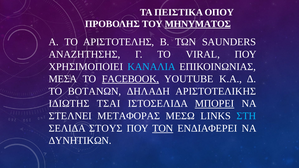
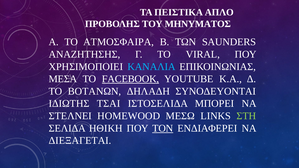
ΟΠΟΥ: ΟΠΟΥ -> ΑΠΛΟ (219, 12)
ΜΗΝΥΜΑΤΟΣ underline: present -> none (198, 24)
ΑΡΙΣΤΟΤΕΛΗΣ: ΑΡΙΣΤΟΤΕΛΗΣ -> ΑΤΜΟΣΦΑΙΡΑ (119, 42)
ΑΡΙΣΤΟΤΕΛΙΚΗΣ: ΑΡΙΣΤΟΤΕΛΙΚΗΣ -> ΣΥΝΟΔΕΥΟΝΤΑΙ (216, 91)
ΜΠΟΡΕΙ underline: present -> none (215, 104)
ΜΕΤΑΦΟΡΑΣ: ΜΕΤΑΦΟΡΑΣ -> HOMEWOOD (129, 116)
ΣΤΗ colour: light blue -> light green (246, 116)
ΣΤΟΥΣ: ΣΤΟΥΣ -> ΗΘΙΚΗ (106, 128)
ΔΥΝΗΤΙΚΩΝ: ΔΥΝΗΤΙΚΩΝ -> ΔΙΕΞΑΓΕΤΑΙ (80, 141)
